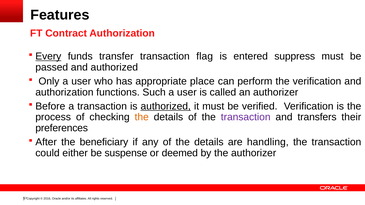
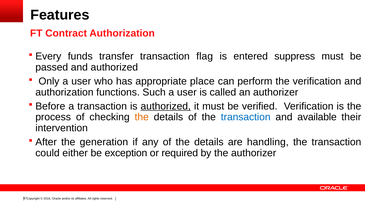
Every underline: present -> none (48, 56)
transaction colour: purple -> blue (246, 117)
transfers: transfers -> available (317, 117)
preferences: preferences -> intervention (62, 128)
beneficiary: beneficiary -> generation (104, 142)
suspense: suspense -> exception (126, 153)
deemed: deemed -> required (180, 153)
